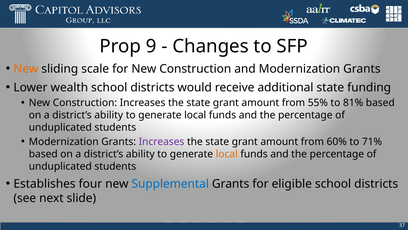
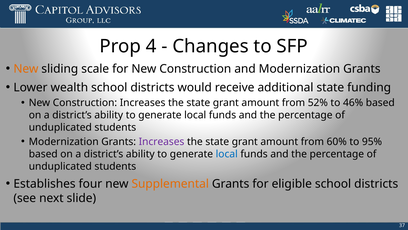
9: 9 -> 4 (151, 46)
55%: 55% -> 52% (318, 103)
81%: 81% -> 46% (353, 103)
71%: 71% -> 95% (372, 142)
local colour: orange -> blue (227, 154)
Supplemental colour: blue -> orange (170, 184)
